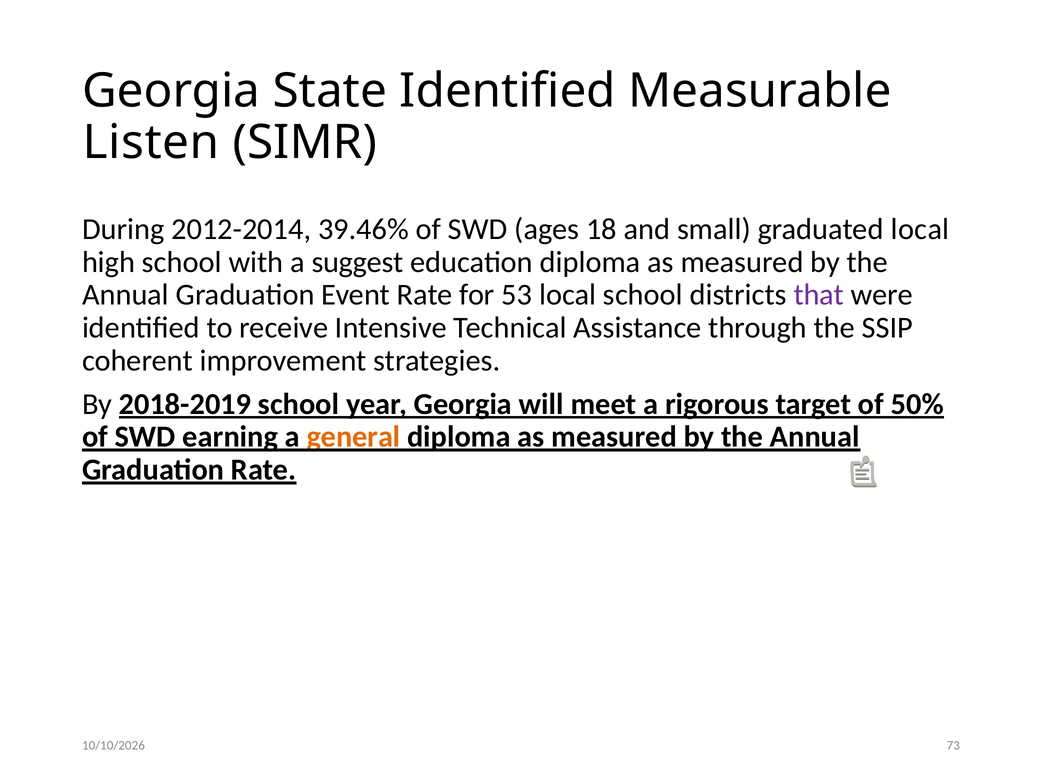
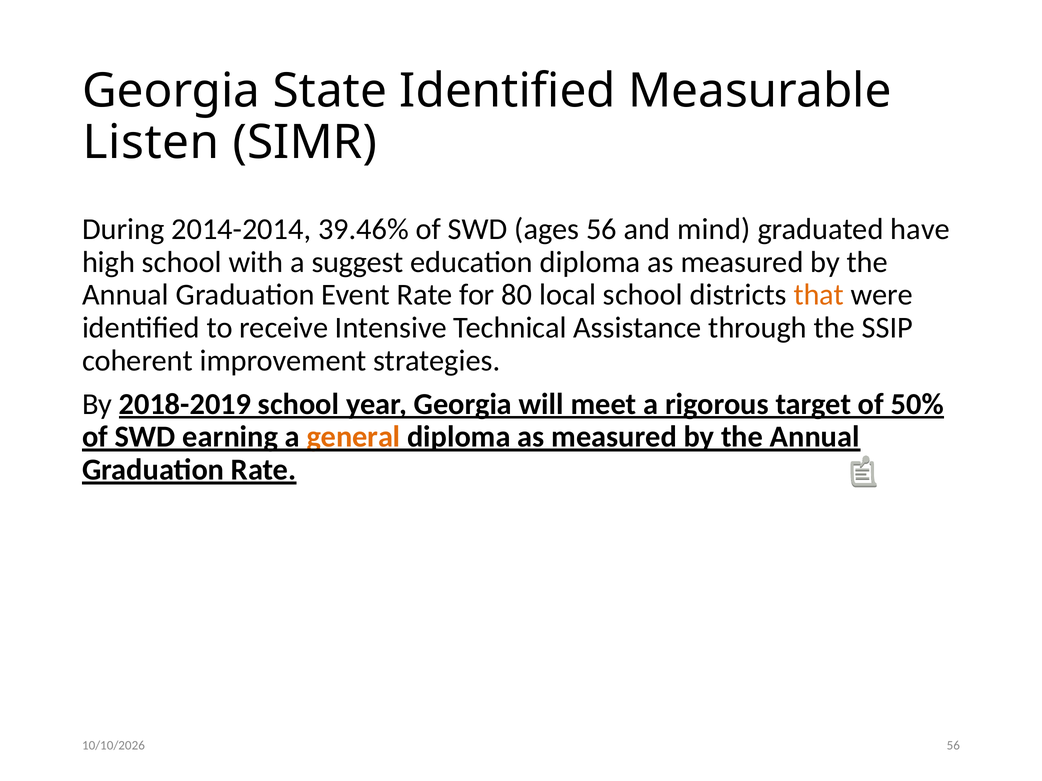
2012-2014: 2012-2014 -> 2014-2014 (241, 229)
ages 18: 18 -> 56 (601, 229)
small: small -> mind (714, 229)
graduated local: local -> have (920, 229)
53: 53 -> 80 (517, 295)
that colour: purple -> orange (819, 295)
73: 73 -> 56 (953, 746)
